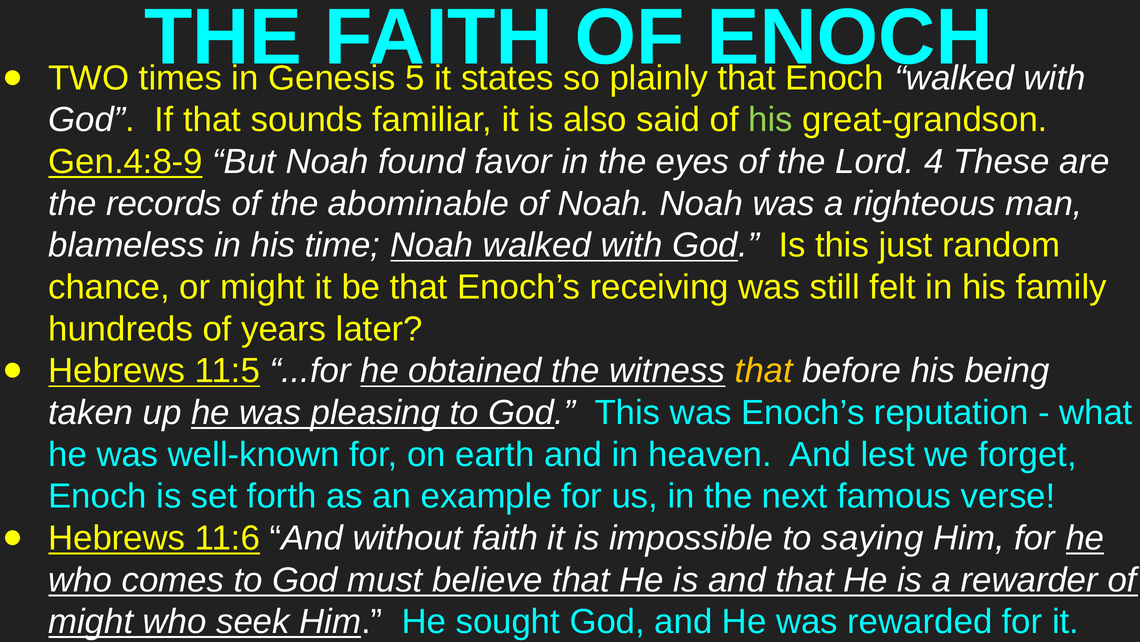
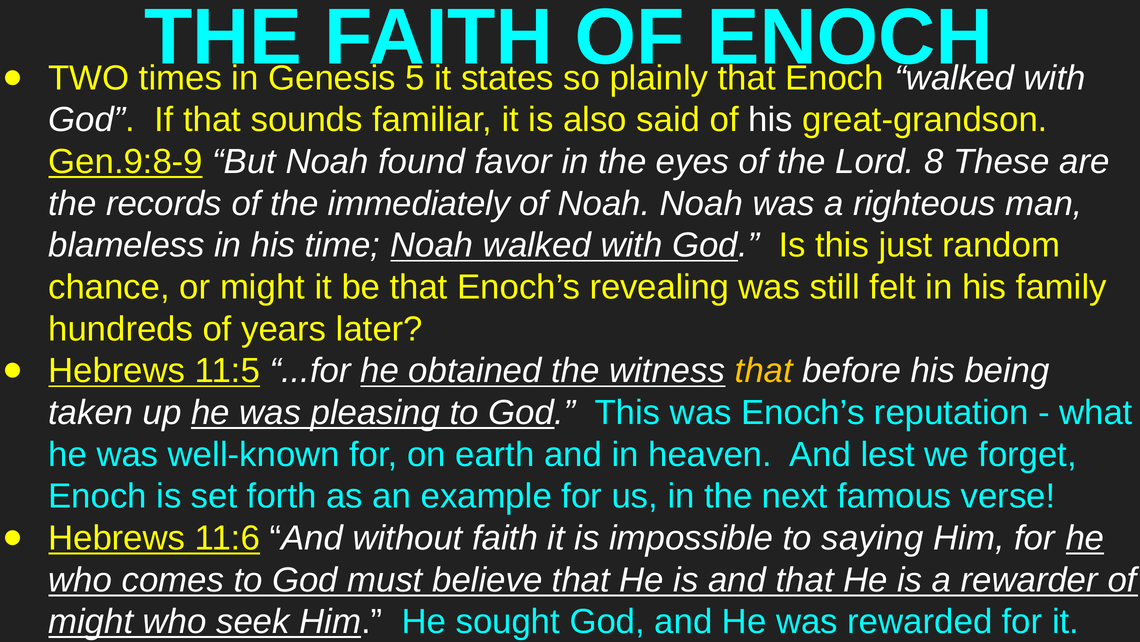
his colour: light green -> white (771, 120)
Gen.4:8-9: Gen.4:8-9 -> Gen.9:8-9 (126, 162)
4: 4 -> 8 (934, 162)
abominable: abominable -> immediately (419, 203)
receiving: receiving -> revealing (659, 287)
